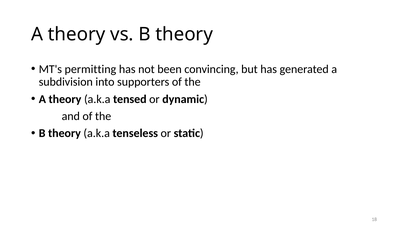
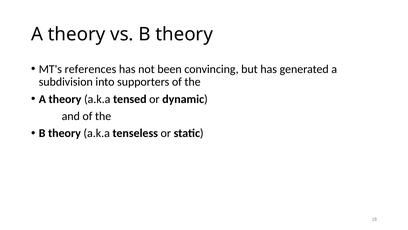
permitting: permitting -> references (90, 69)
